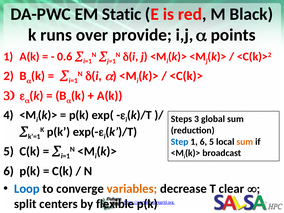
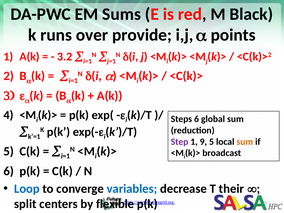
Static: Static -> Sums (122, 14)
0.6: 0.6 -> 3.2 (65, 57)
Steps 3: 3 -> 6 (197, 119)
Step colour: blue -> purple (180, 142)
1 6: 6 -> 9 (203, 142)
variables colour: orange -> blue (132, 189)
clear: clear -> their (231, 189)
